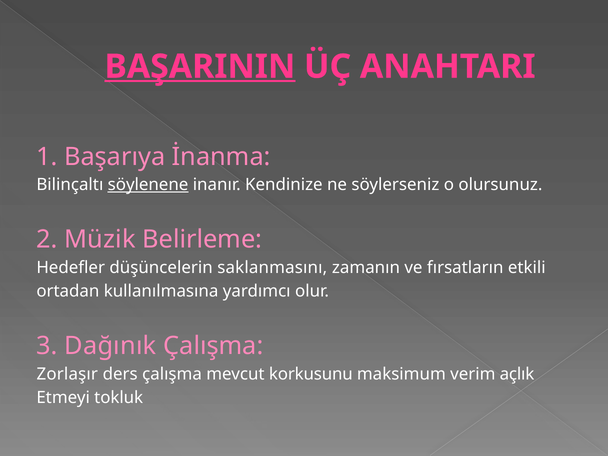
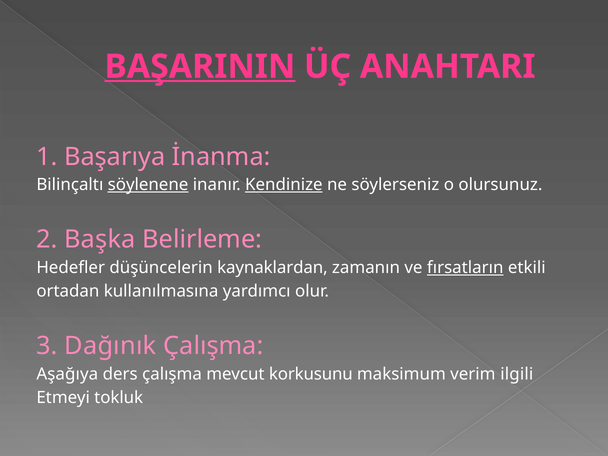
Kendinize underline: none -> present (284, 185)
Müzik: Müzik -> Başka (100, 240)
saklanmasını: saklanmasını -> kaynaklardan (272, 268)
fırsatların underline: none -> present (465, 268)
Zorlaşır: Zorlaşır -> Aşağıya (67, 374)
açlık: açlık -> ilgili (517, 374)
